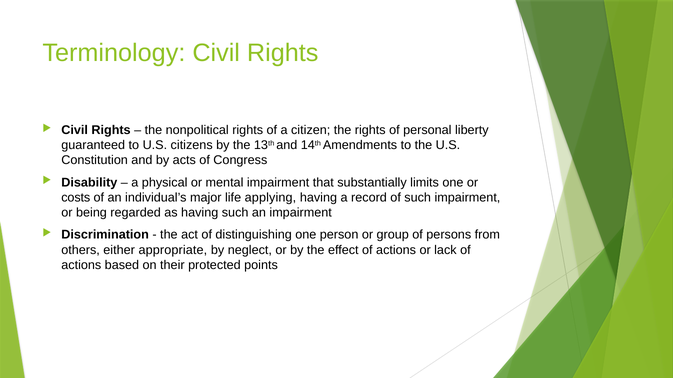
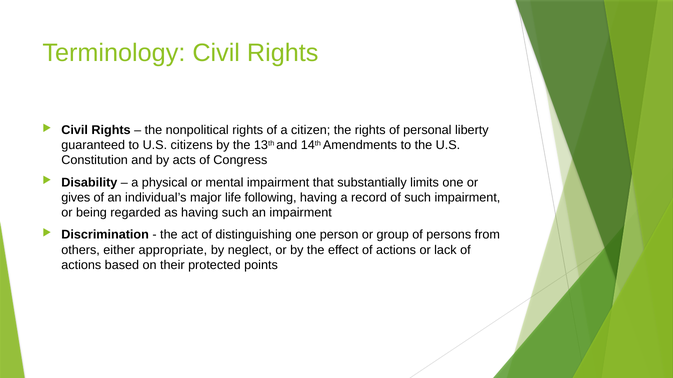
costs: costs -> gives (76, 198)
applying: applying -> following (271, 198)
